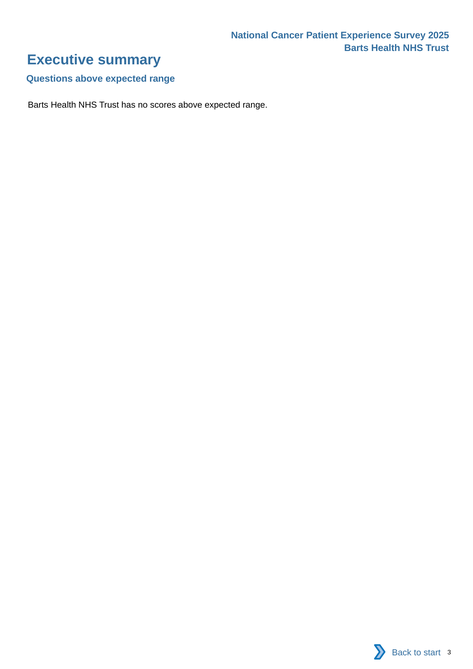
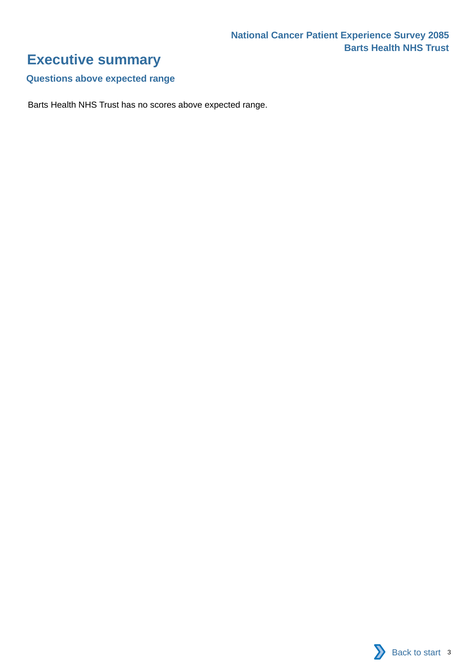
2025: 2025 -> 2085 (439, 35)
